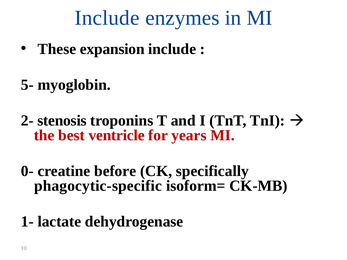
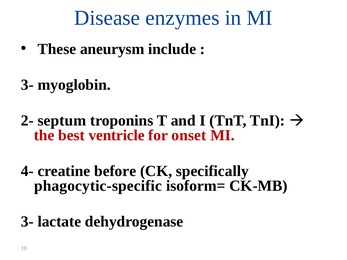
Include: Include -> Disease (107, 18)
expansion: expansion -> aneurysm (112, 49)
5-: 5- -> 3- (27, 85)
stenosis: stenosis -> septum (62, 121)
years: years -> onset (189, 135)
0-: 0- -> 4- (27, 171)
1-: 1- -> 3- (27, 222)
